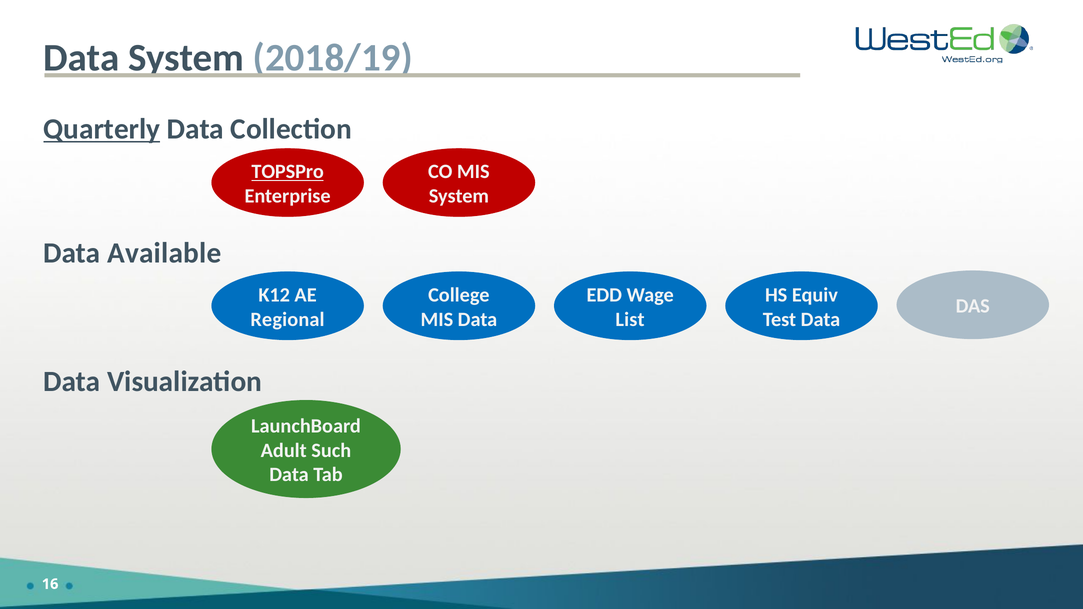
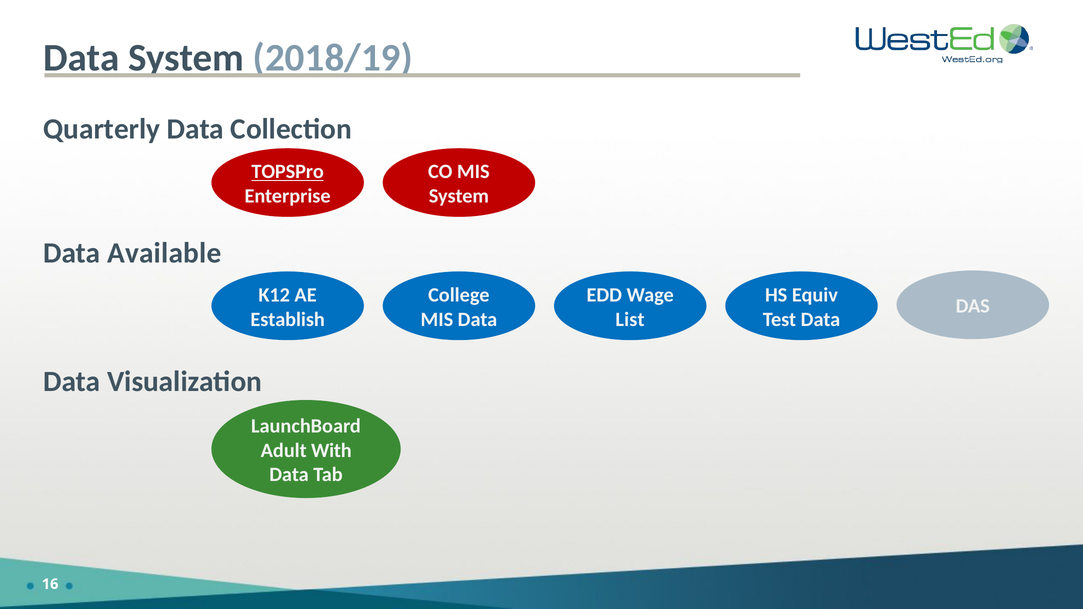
Quarterly underline: present -> none (102, 129)
Regional: Regional -> Establish (288, 319)
Such: Such -> With (331, 451)
